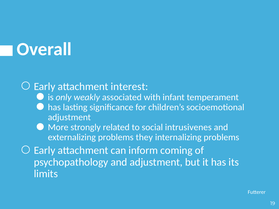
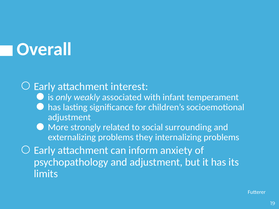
intrusivenes: intrusivenes -> surrounding (188, 127)
coming: coming -> anxiety (176, 151)
